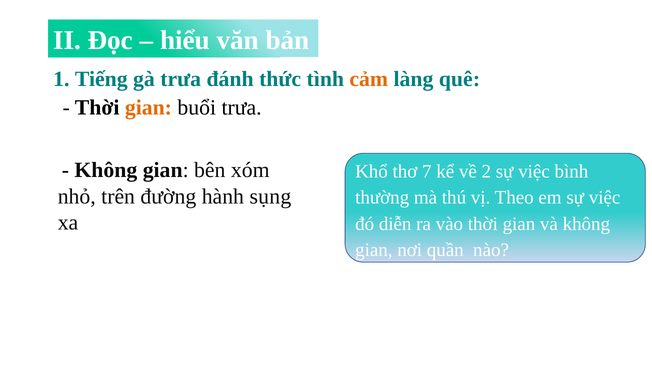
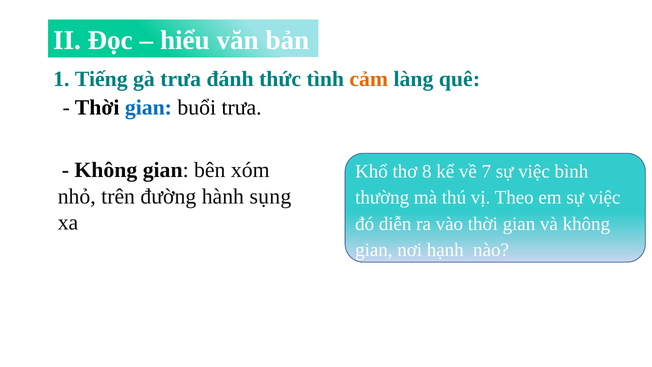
gian colour: orange -> blue (148, 108)
7: 7 -> 8 (427, 171)
2: 2 -> 7 (486, 171)
quần: quần -> hạnh (445, 250)
